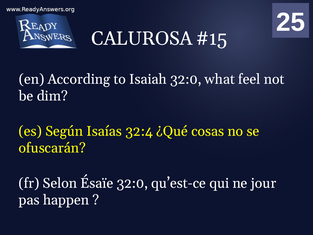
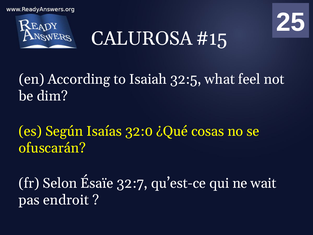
Isaiah 32:0: 32:0 -> 32:5 (186, 79)
32:4: 32:4 -> 32:0 (139, 131)
Ésaïe 32:0: 32:0 -> 32:7 (132, 183)
jour: jour -> wait (264, 183)
happen: happen -> endroit (66, 200)
